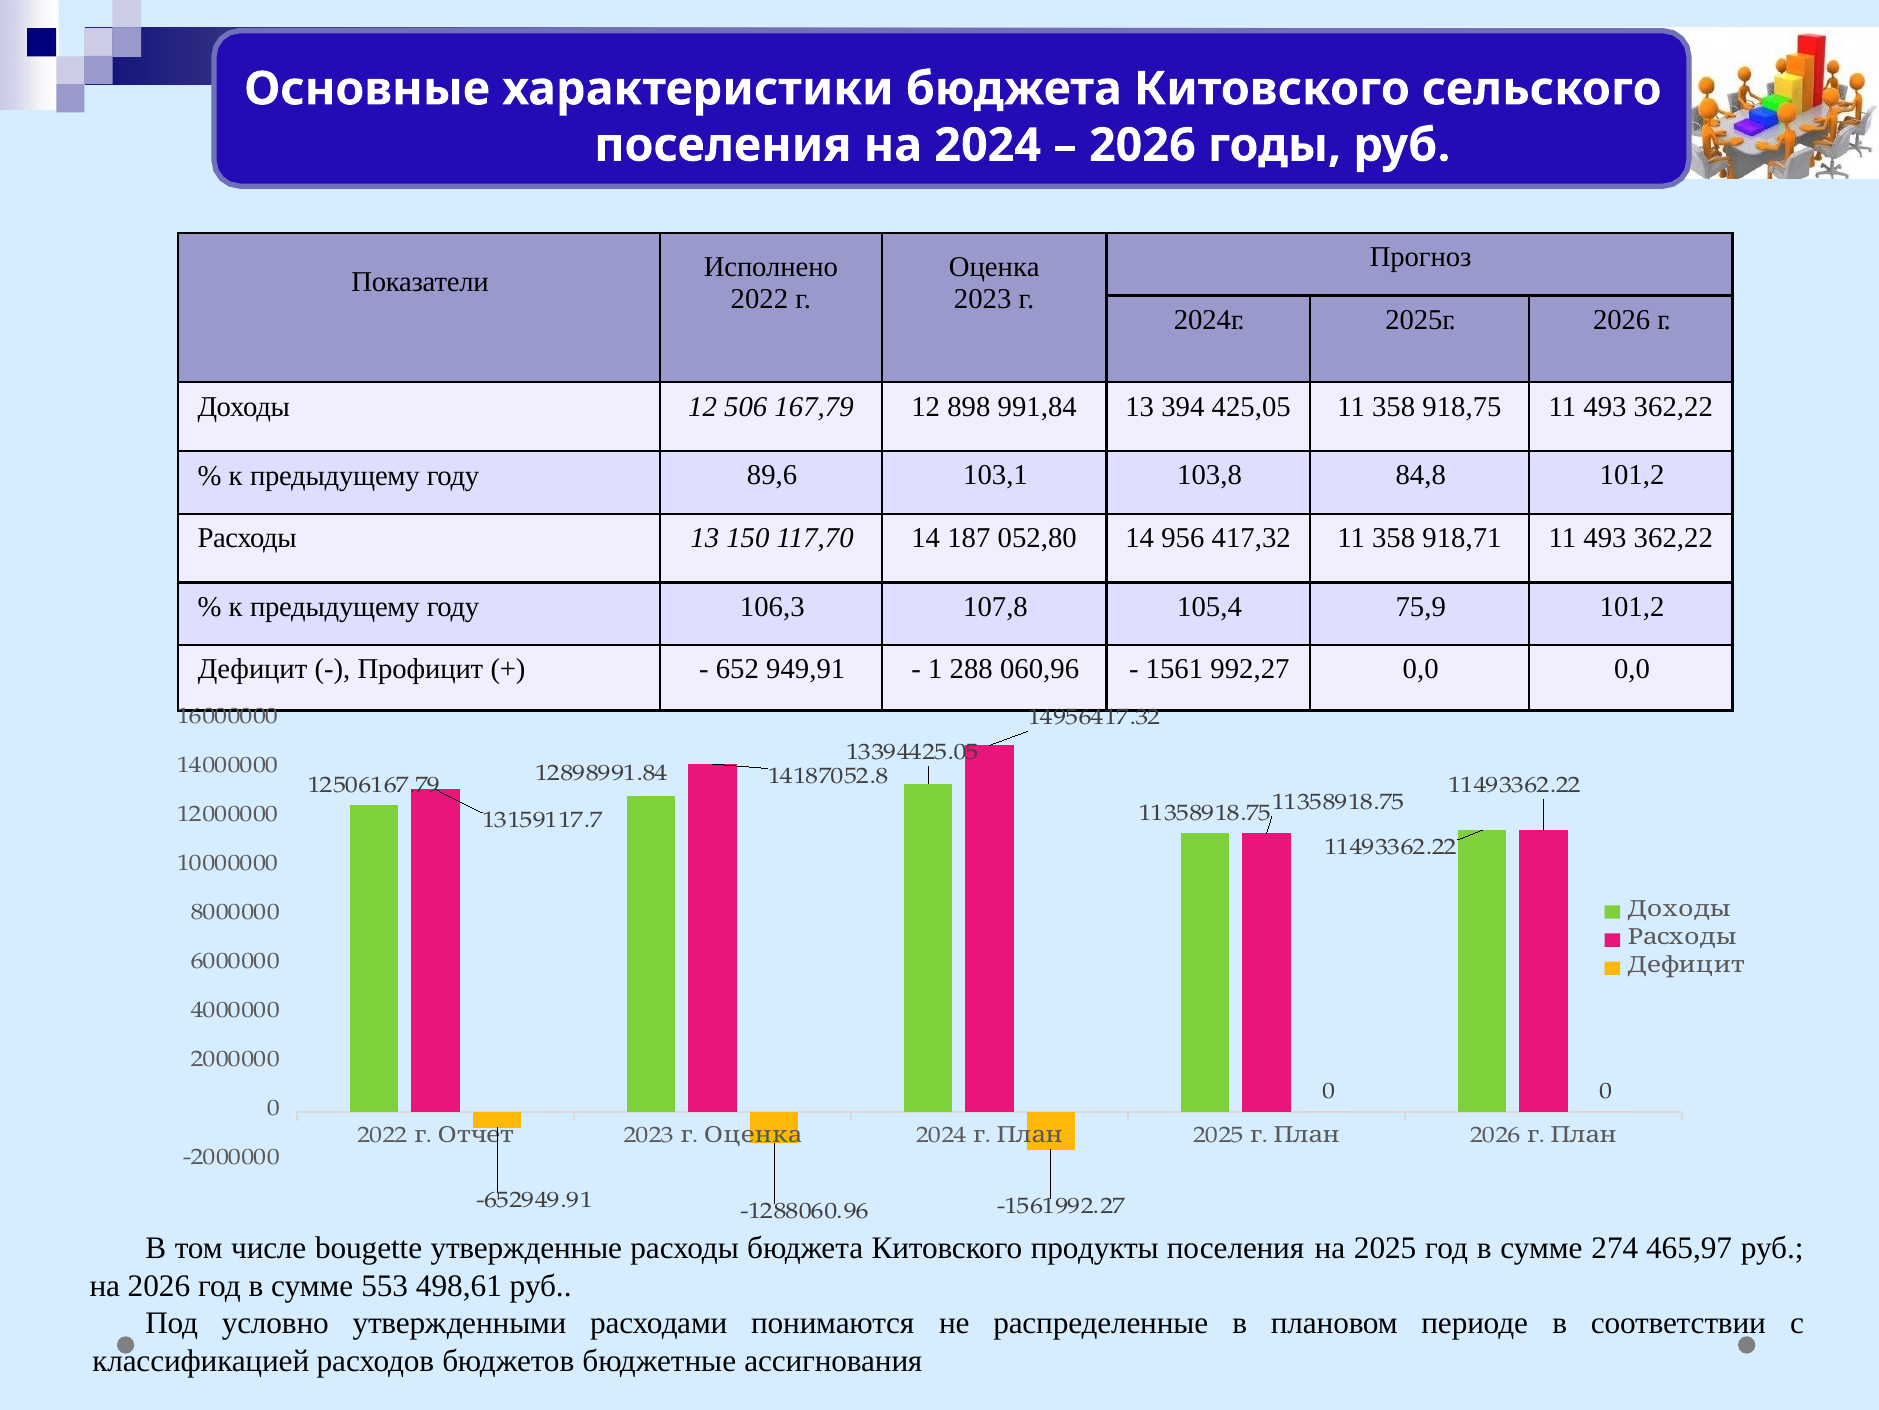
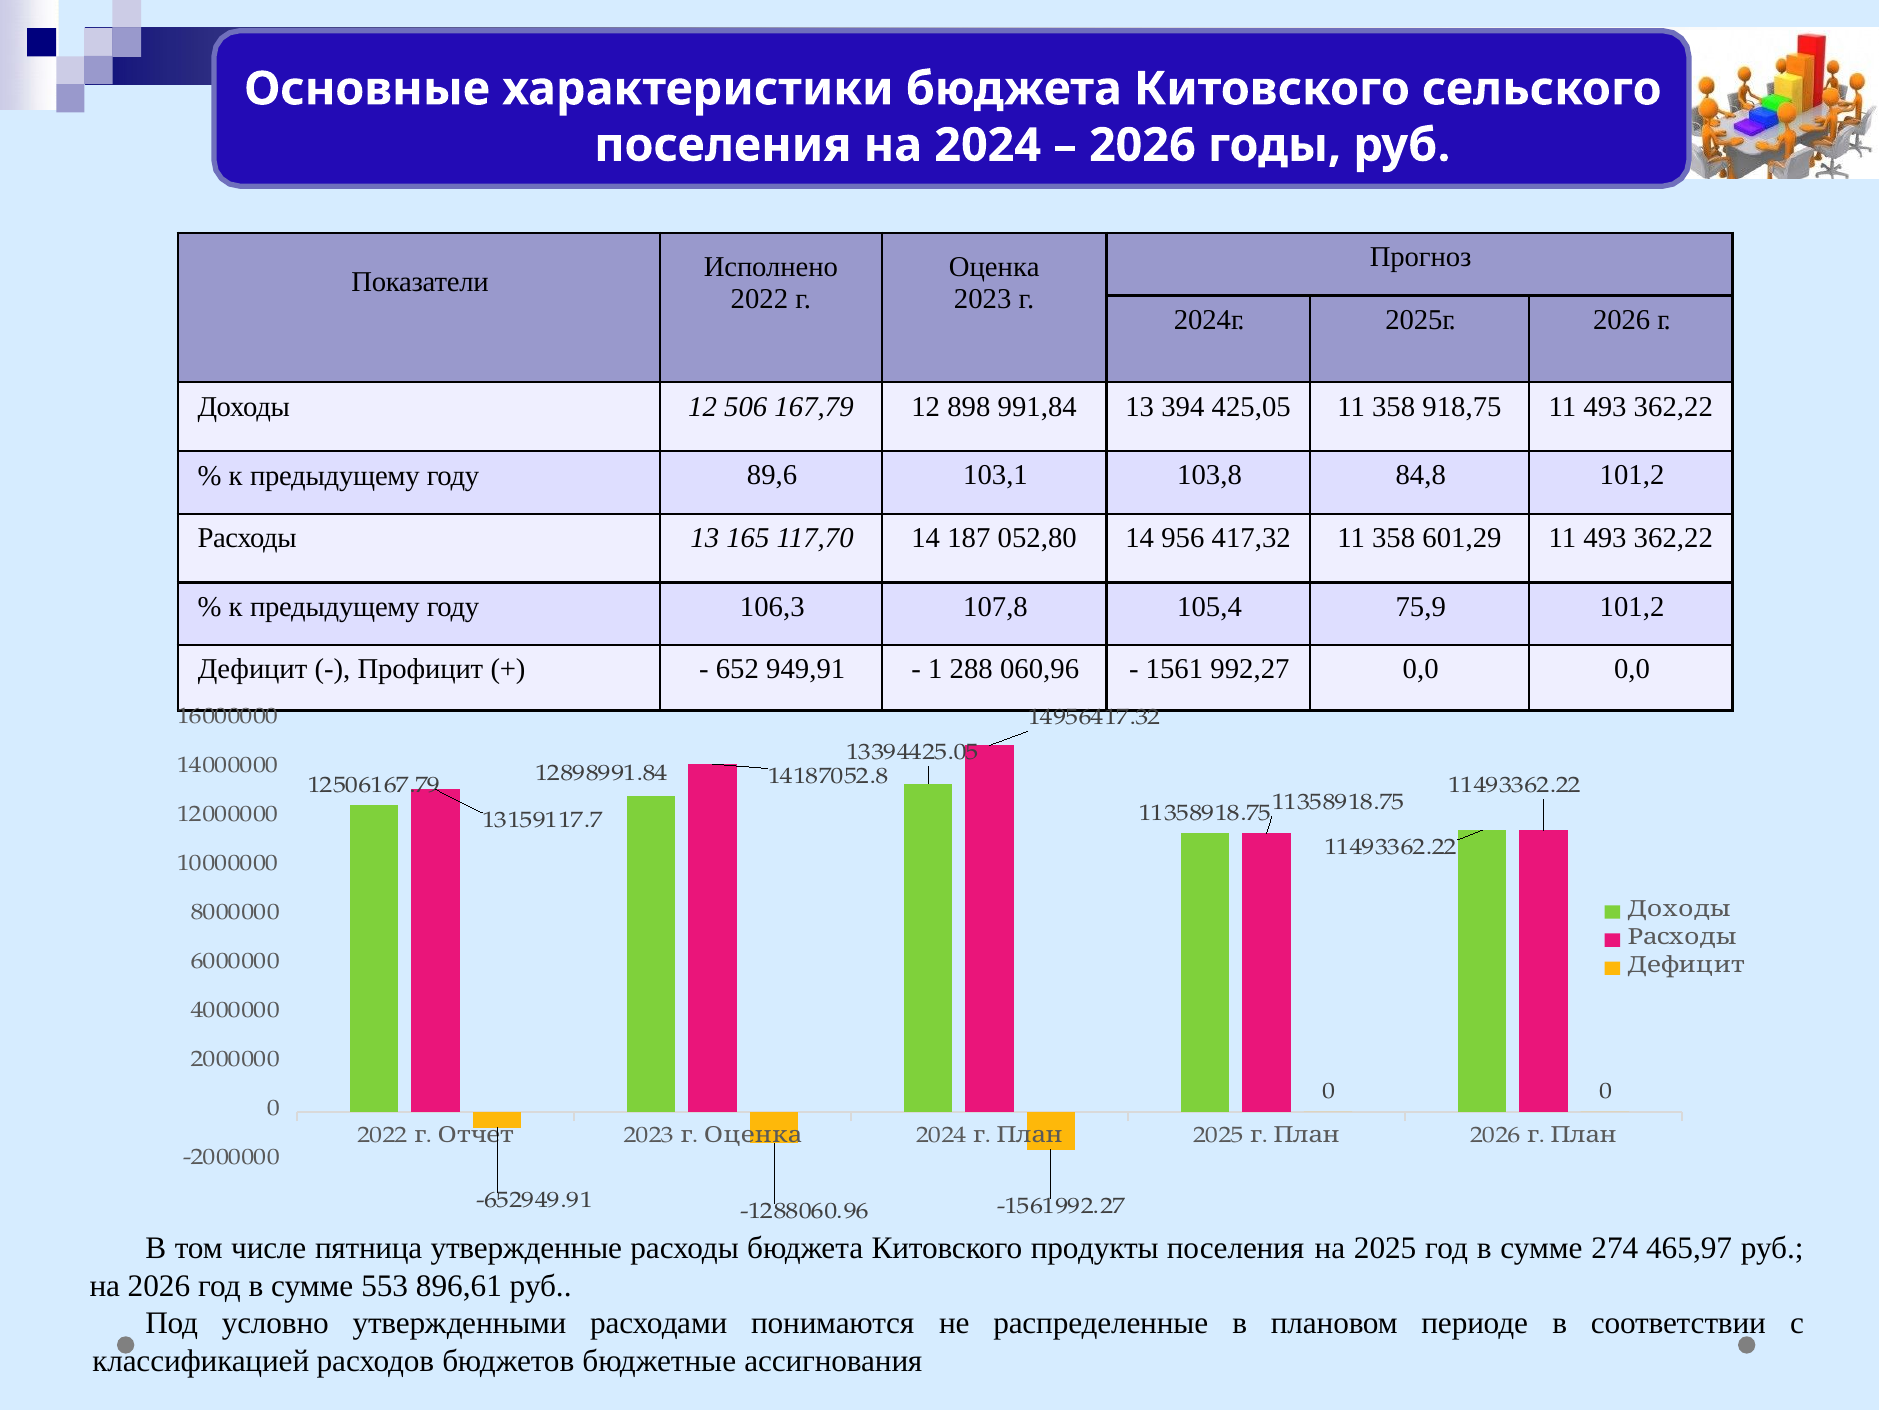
150: 150 -> 165 (748, 538)
918,71: 918,71 -> 601,29 (1462, 538)
bougette: bougette -> пятница (369, 1248)
498,61: 498,61 -> 896,61 (459, 1285)
